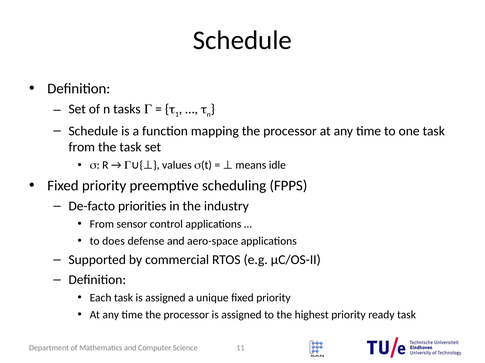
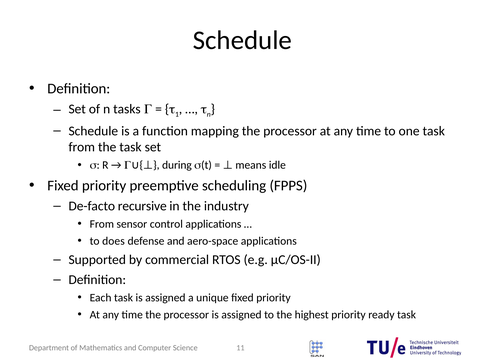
values: values -> during (177, 166)
priorities: priorities -> recursive (142, 207)
